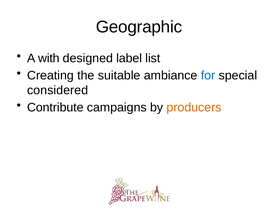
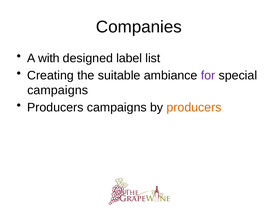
Geographic: Geographic -> Companies (139, 27)
for colour: blue -> purple (208, 76)
considered: considered -> campaigns (58, 90)
Contribute: Contribute -> Producers (55, 108)
